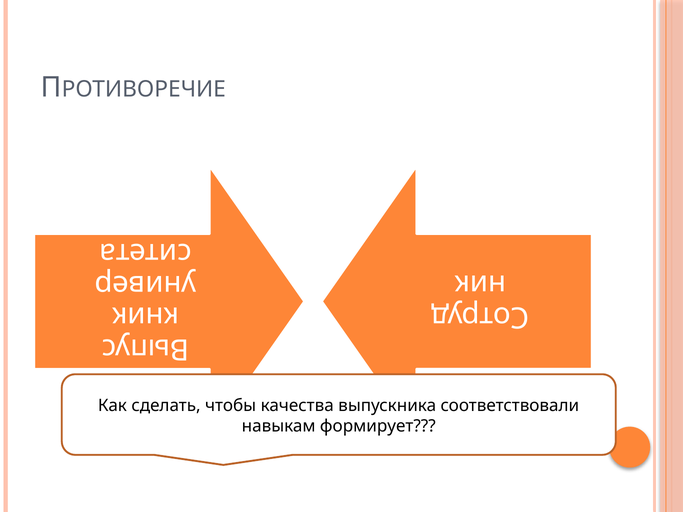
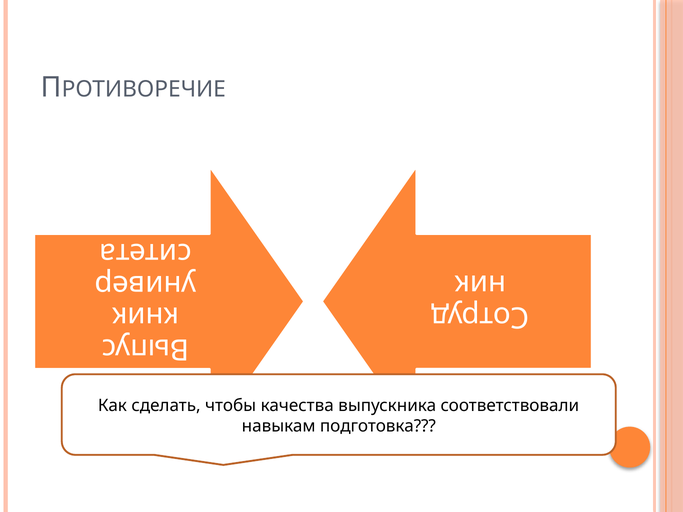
формирует: формирует -> подготовка (378, 426)
